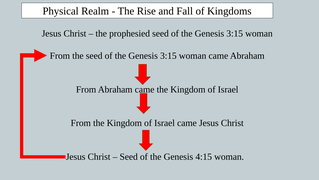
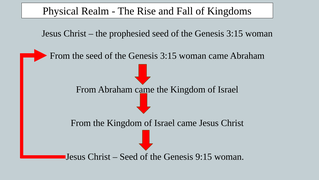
4:15: 4:15 -> 9:15 (204, 156)
